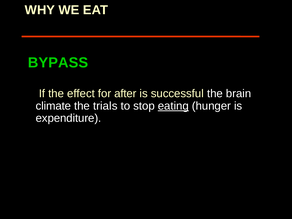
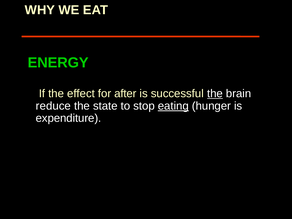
BYPASS: BYPASS -> ENERGY (58, 63)
the underline: none -> present (215, 94)
climate: climate -> reduce (53, 106)
trials: trials -> state (105, 106)
